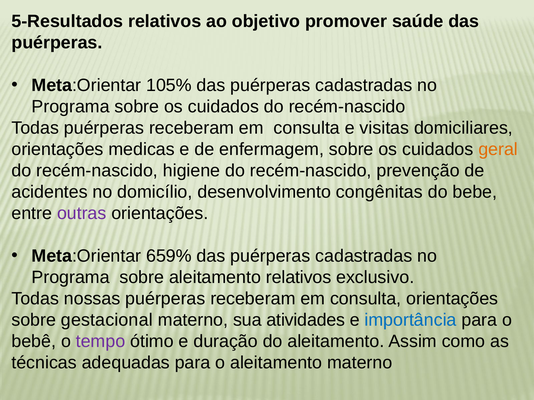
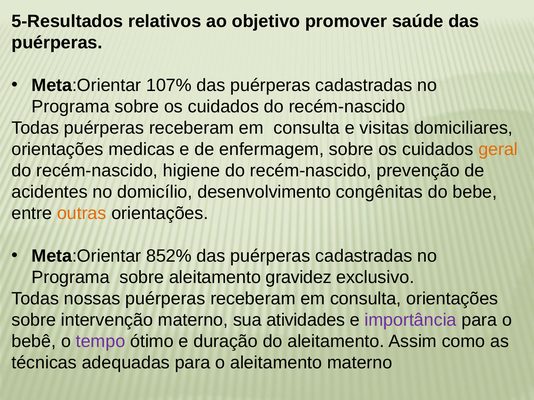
105%: 105% -> 107% (169, 85)
outras colour: purple -> orange (82, 214)
659%: 659% -> 852% (169, 256)
aleitamento relativos: relativos -> gravidez (299, 278)
gestacional: gestacional -> intervenção (107, 320)
importância colour: blue -> purple (411, 320)
